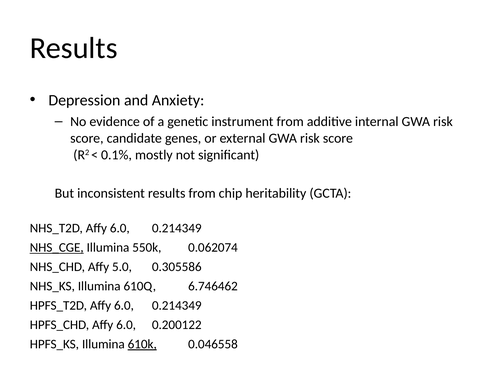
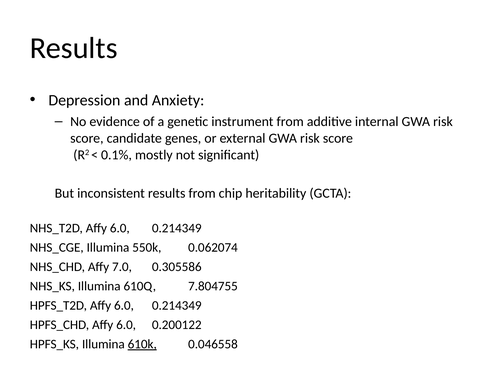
NHS_CGE underline: present -> none (57, 247)
5.0: 5.0 -> 7.0 (122, 267)
6.746462: 6.746462 -> 7.804755 (213, 286)
